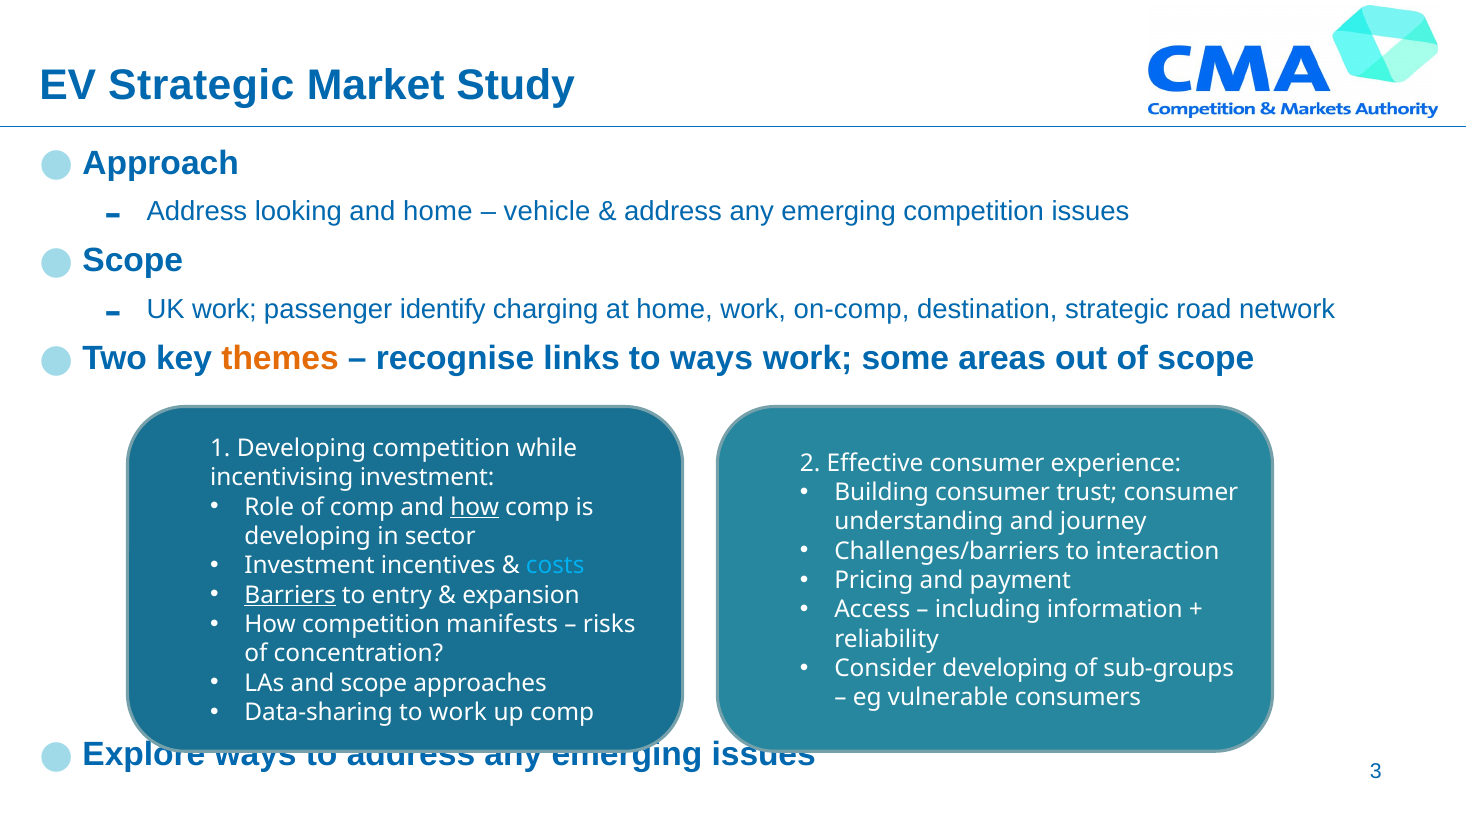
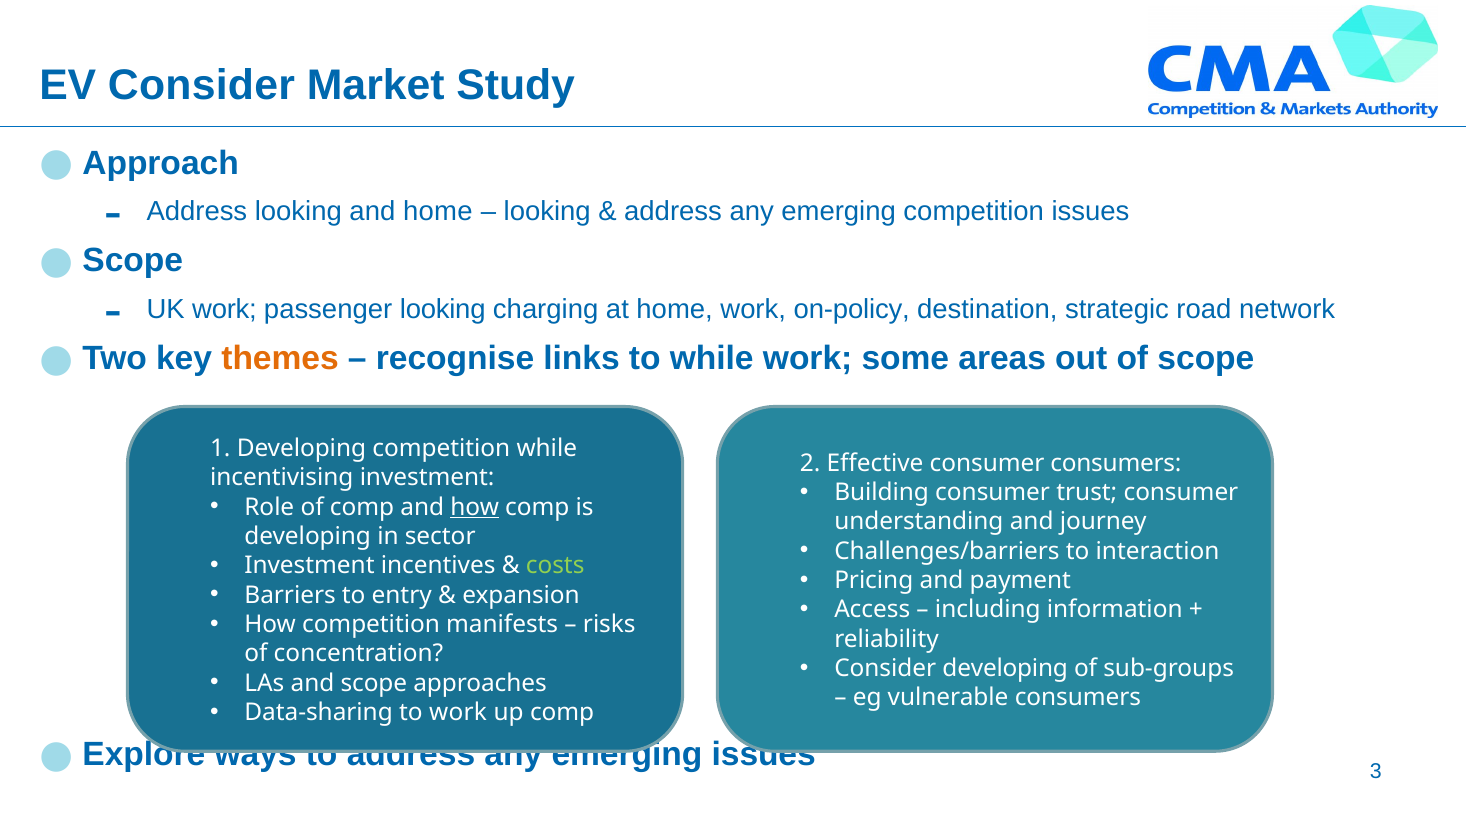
EV Strategic: Strategic -> Consider (201, 85)
vehicle: vehicle -> looking (547, 211)
passenger identify: identify -> looking (443, 309)
on-comp: on-comp -> on-policy (852, 309)
to ways: ways -> while (712, 358)
consumer experience: experience -> consumers (1116, 463)
costs colour: light blue -> light green (555, 566)
Barriers underline: present -> none (290, 595)
